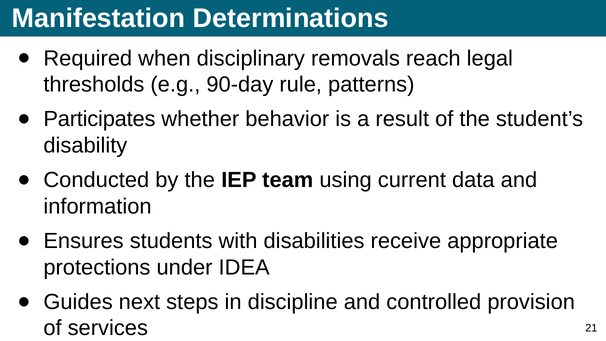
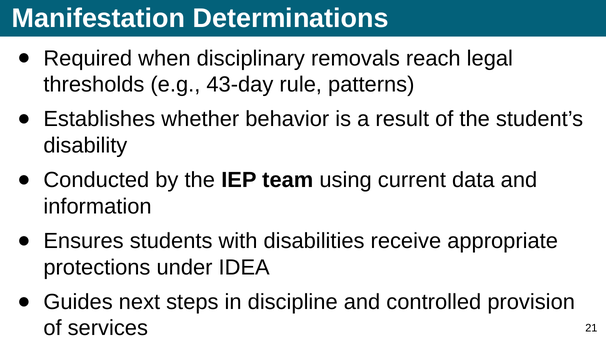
90-day: 90-day -> 43-day (240, 85)
Participates: Participates -> Establishes (99, 119)
